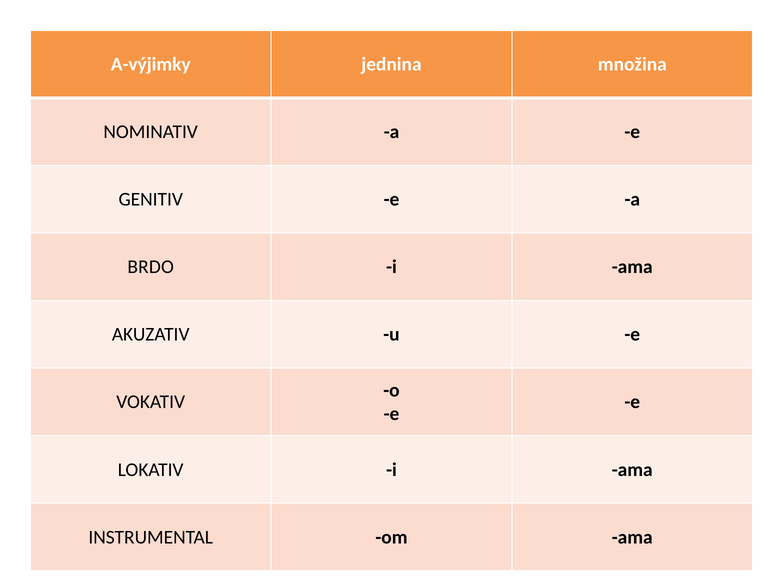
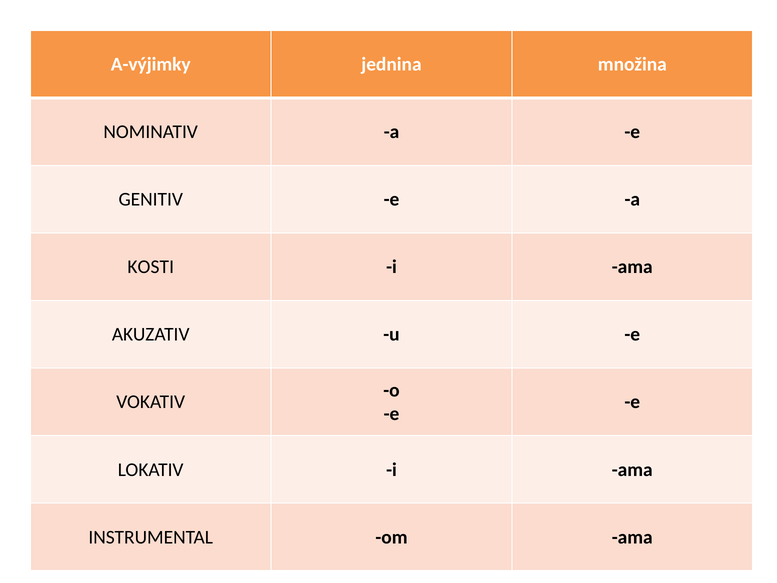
BRDO: BRDO -> KOSTI (151, 267)
